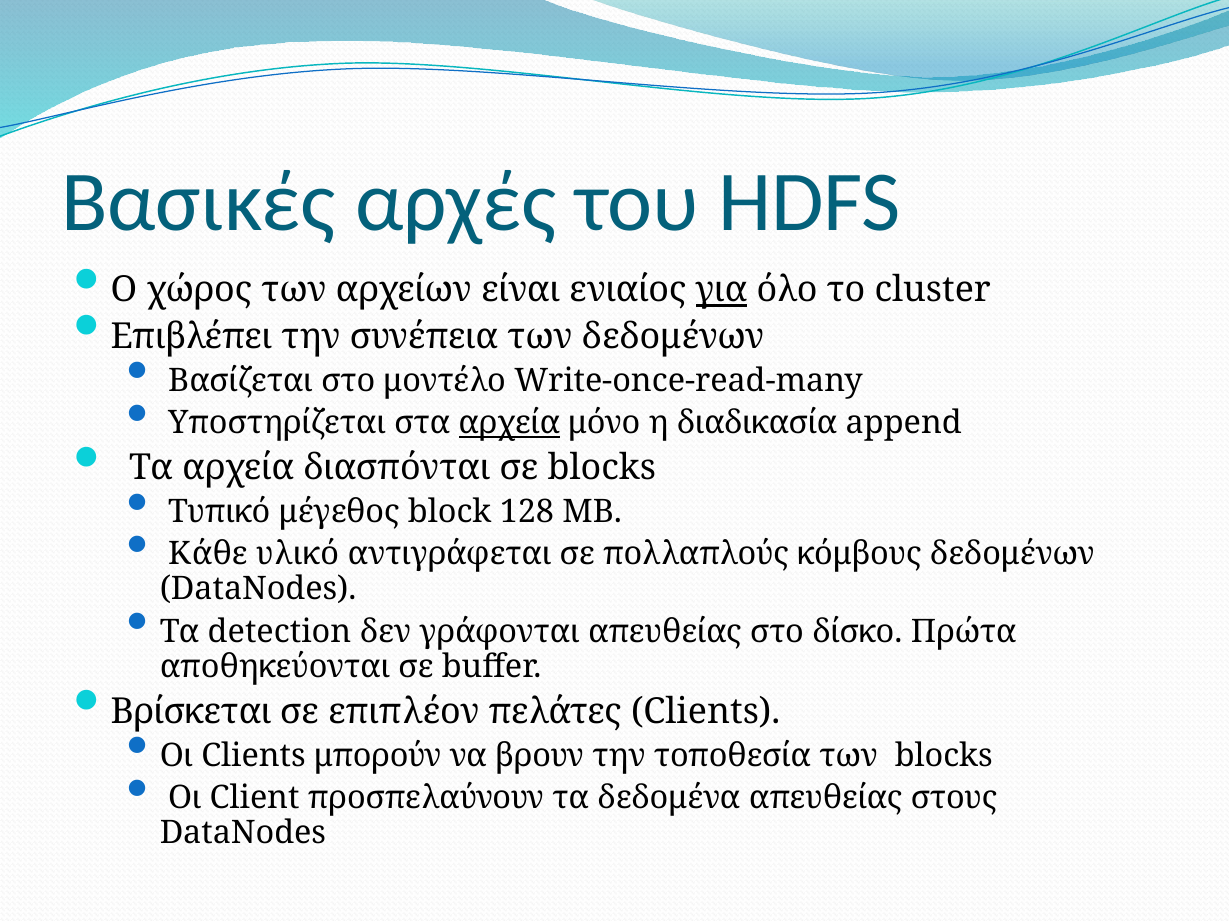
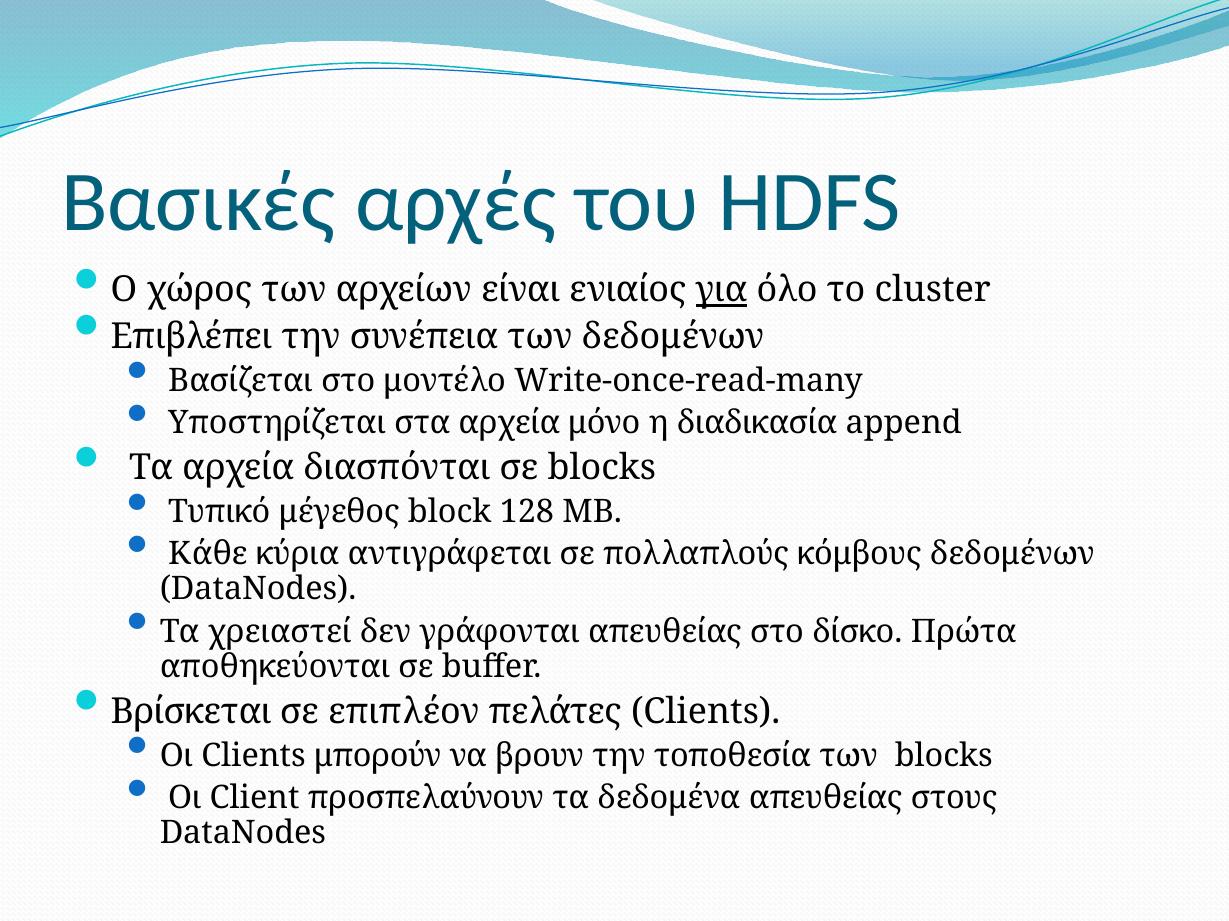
αρχεία underline: present -> none (509, 423)
υλικό: υλικό -> κύρια (298, 554)
detection: detection -> χρειαστεί (280, 632)
